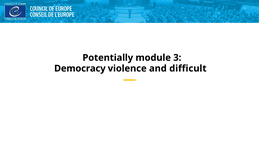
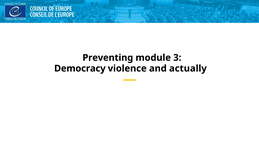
Potentially: Potentially -> Preventing (108, 58)
difficult: difficult -> actually (188, 68)
